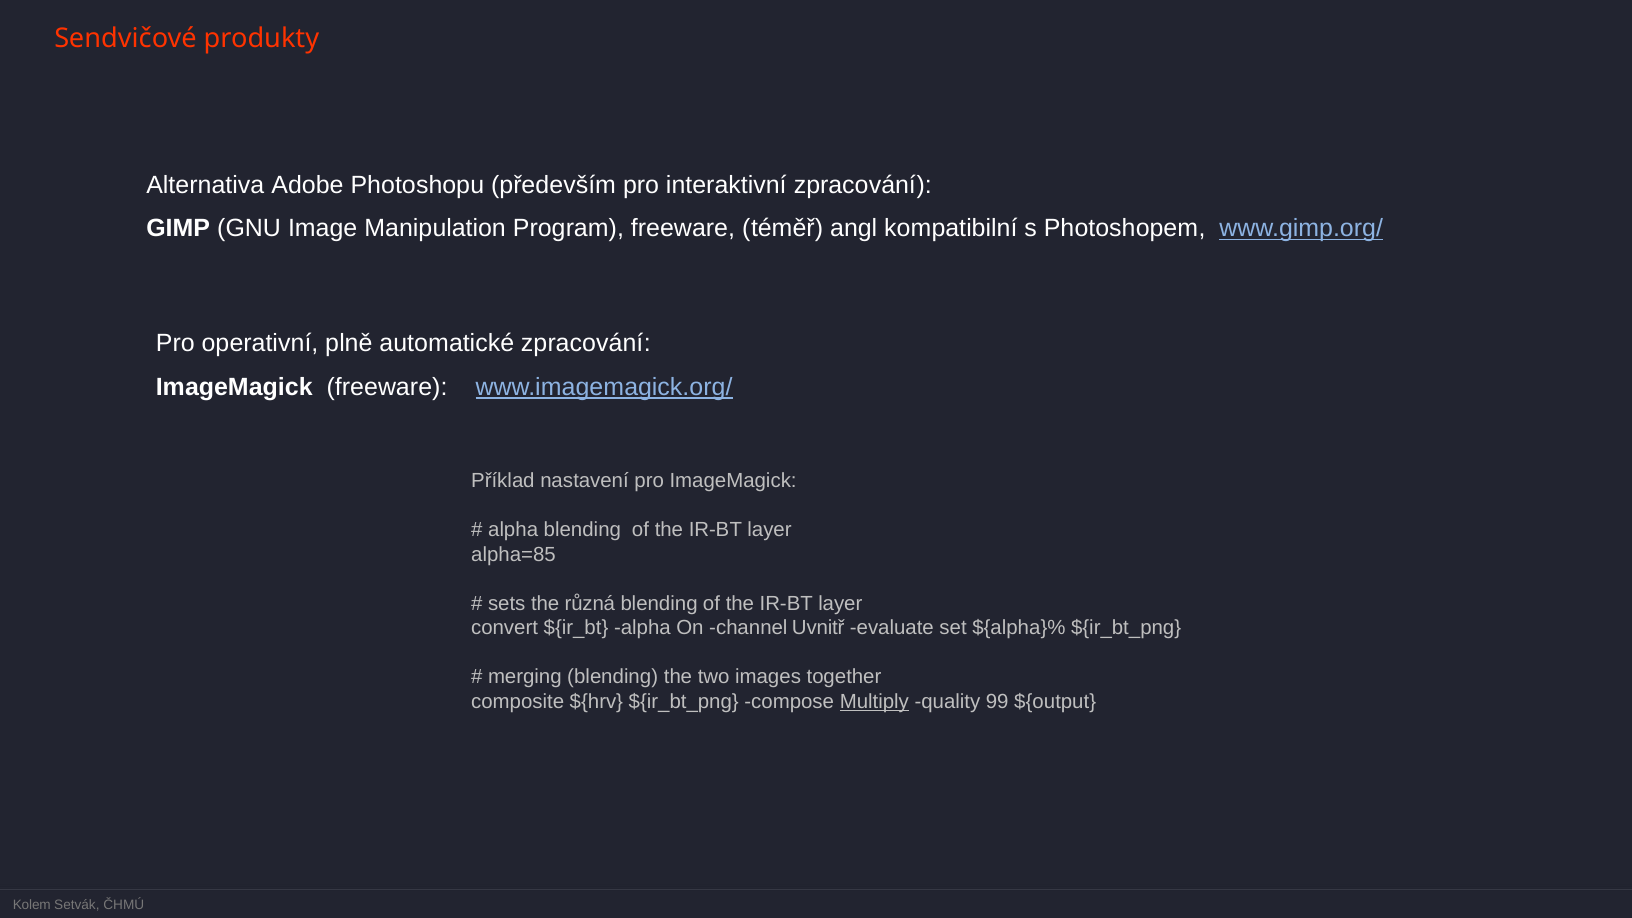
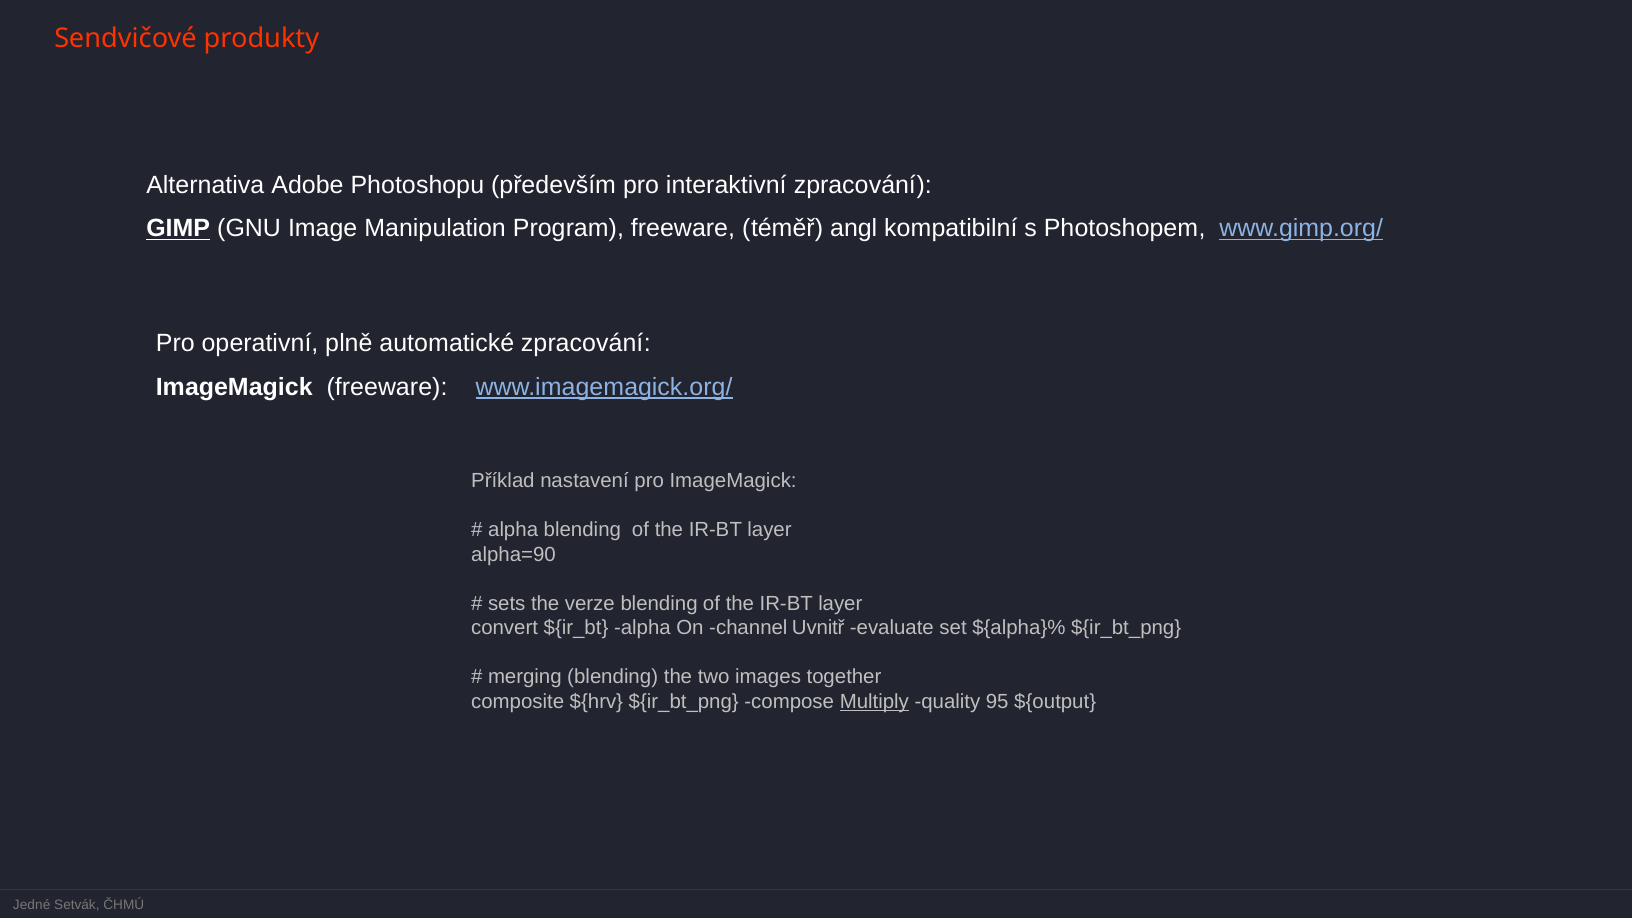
GIMP underline: none -> present (178, 229)
alpha=85: alpha=85 -> alpha=90 (514, 554)
různá: různá -> verze (590, 603)
99: 99 -> 95 (997, 702)
Kolem: Kolem -> Jedné (32, 905)
